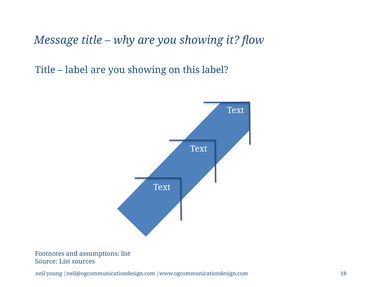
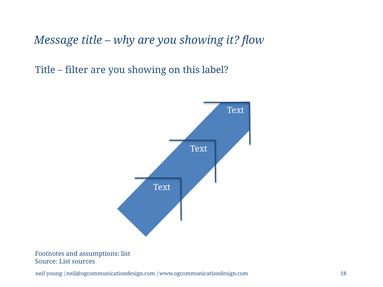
label: label -> filter (77, 70)
